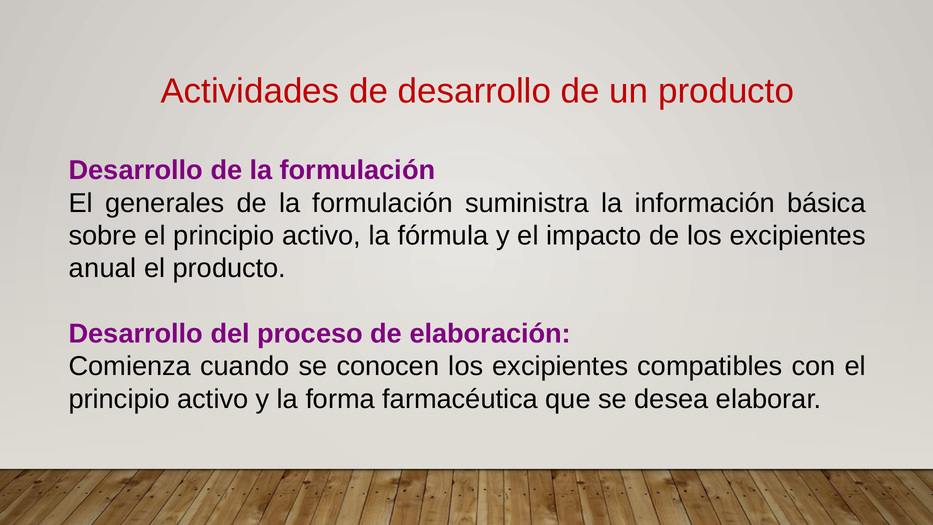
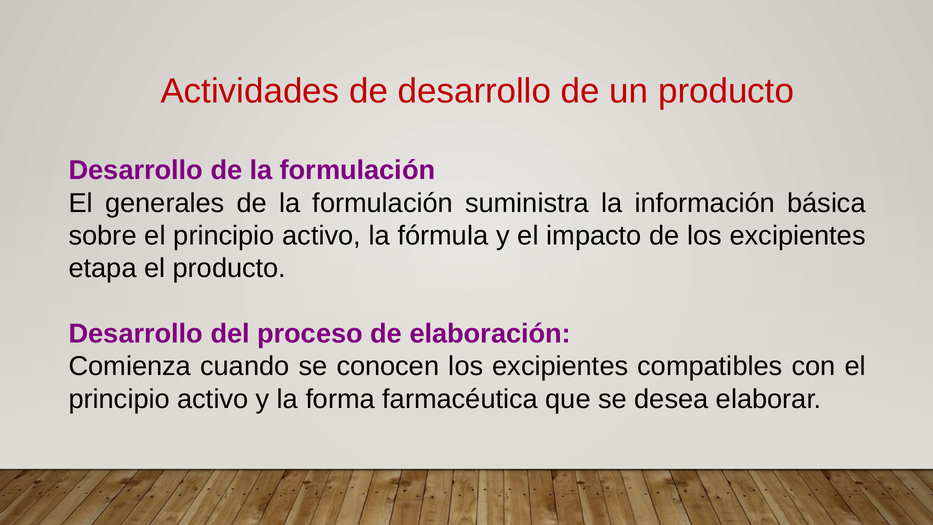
anual: anual -> etapa (103, 268)
